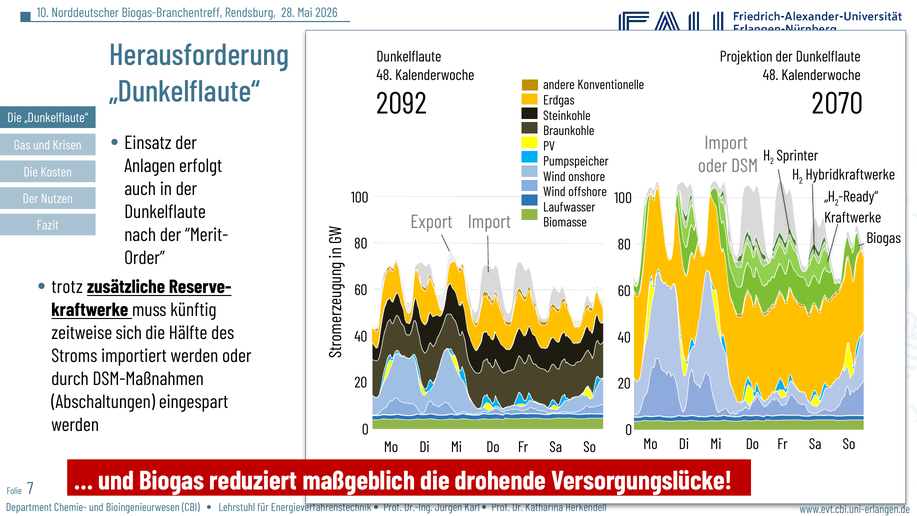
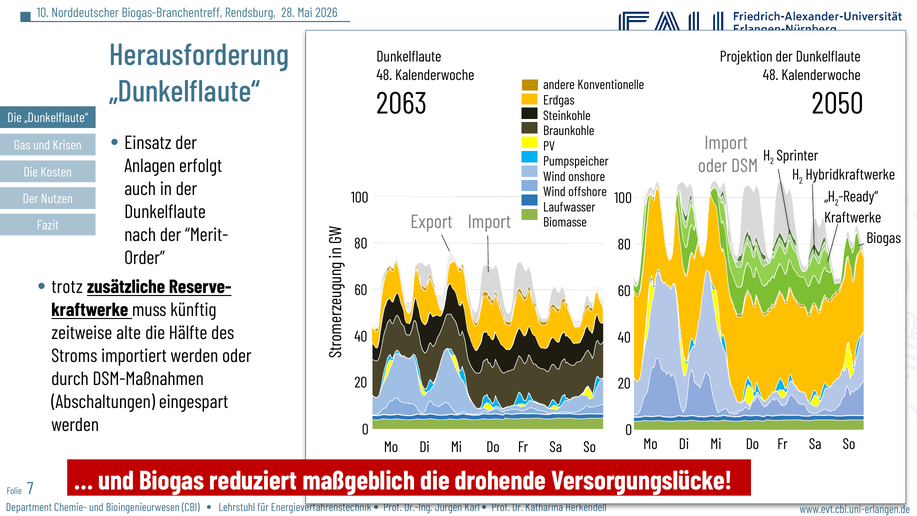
2092: 2092 -> 2063 (402, 104)
2070: 2070 -> 2050 (838, 104)
sich: sich -> alte (129, 333)
